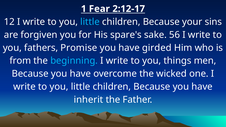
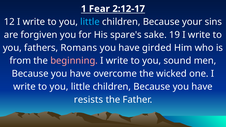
56: 56 -> 19 (175, 35)
Promise: Promise -> Romans (79, 48)
beginning colour: light blue -> pink (74, 61)
things: things -> sound (177, 61)
inherit: inherit -> resists (88, 100)
